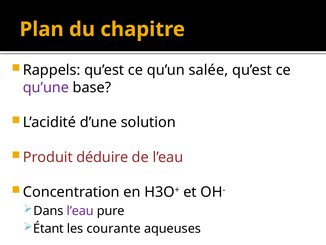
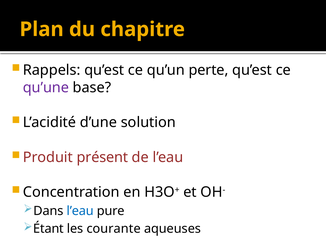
salée: salée -> perte (208, 70)
déduire: déduire -> présent (102, 157)
l’eau colour: purple -> blue (80, 210)
